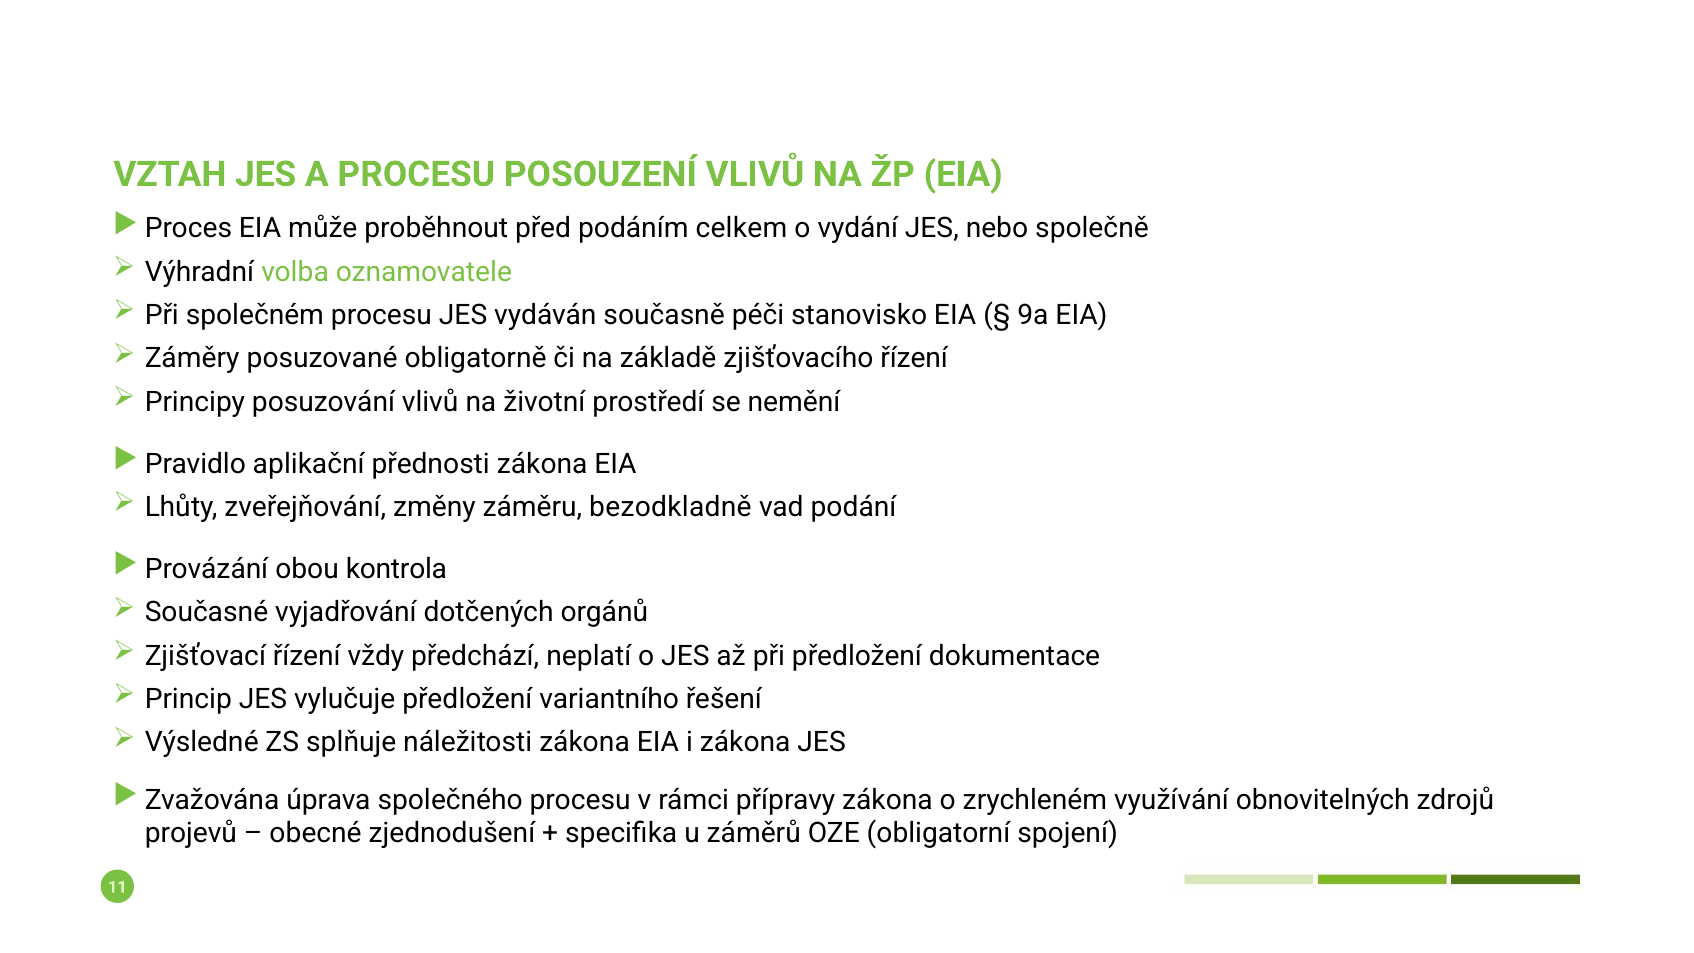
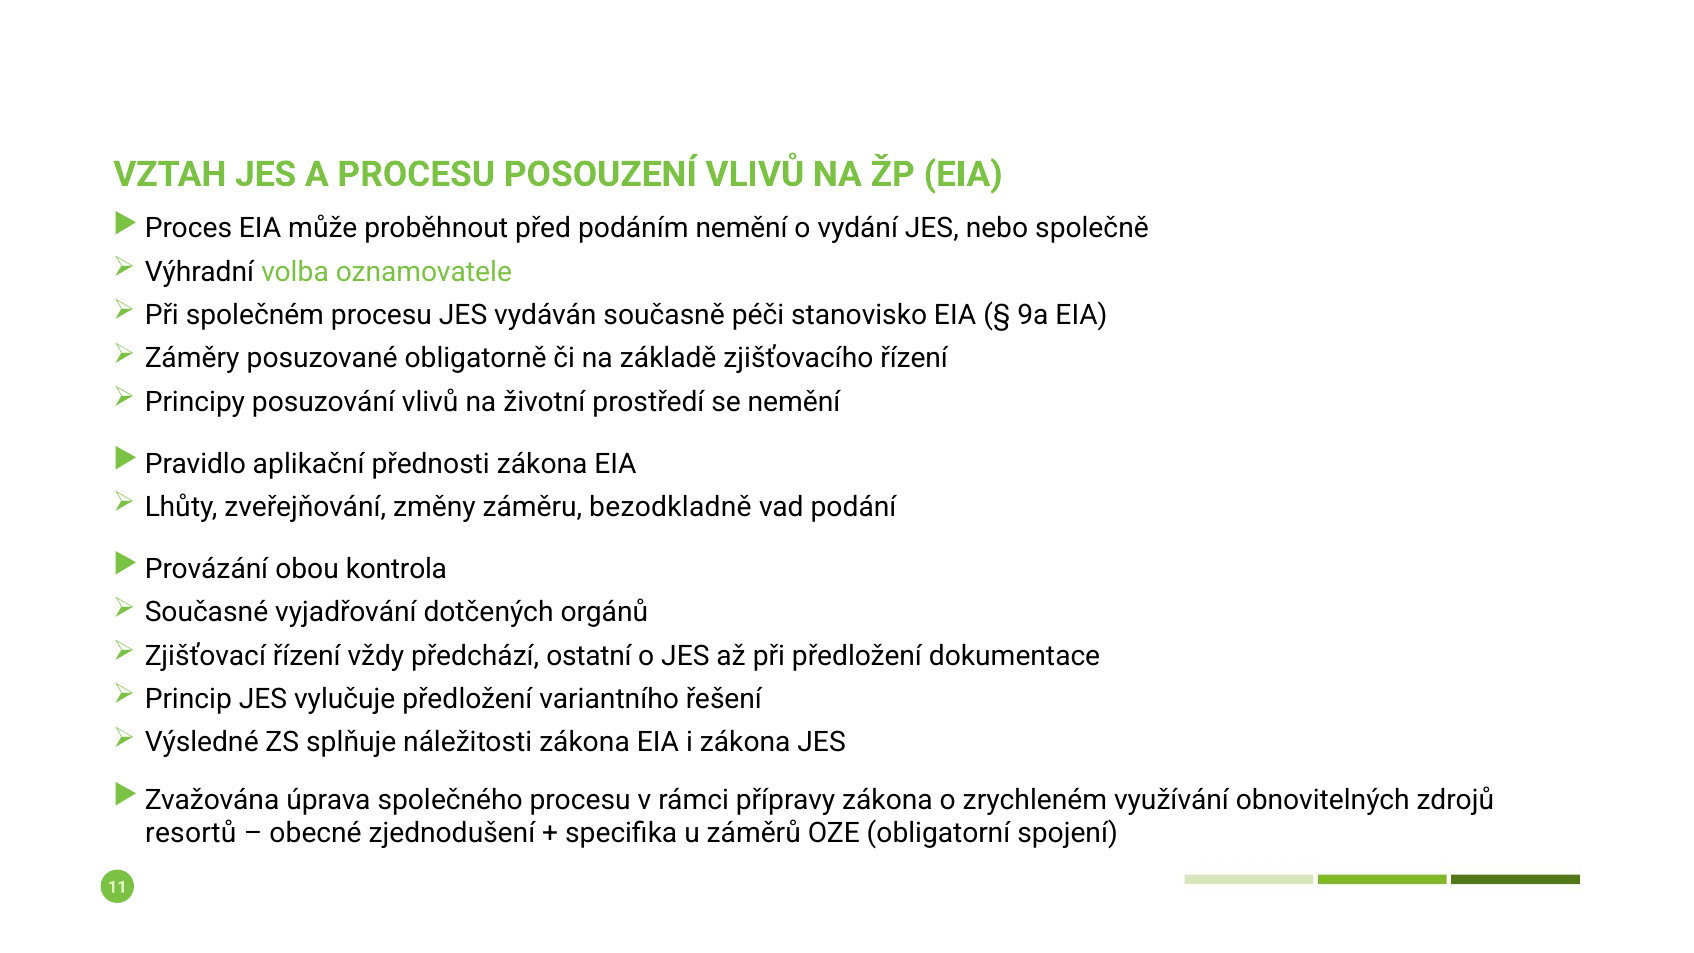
podáním celkem: celkem -> nemění (742, 229)
neplatí: neplatí -> ostatní (589, 656)
projevů: projevů -> resortů (191, 834)
